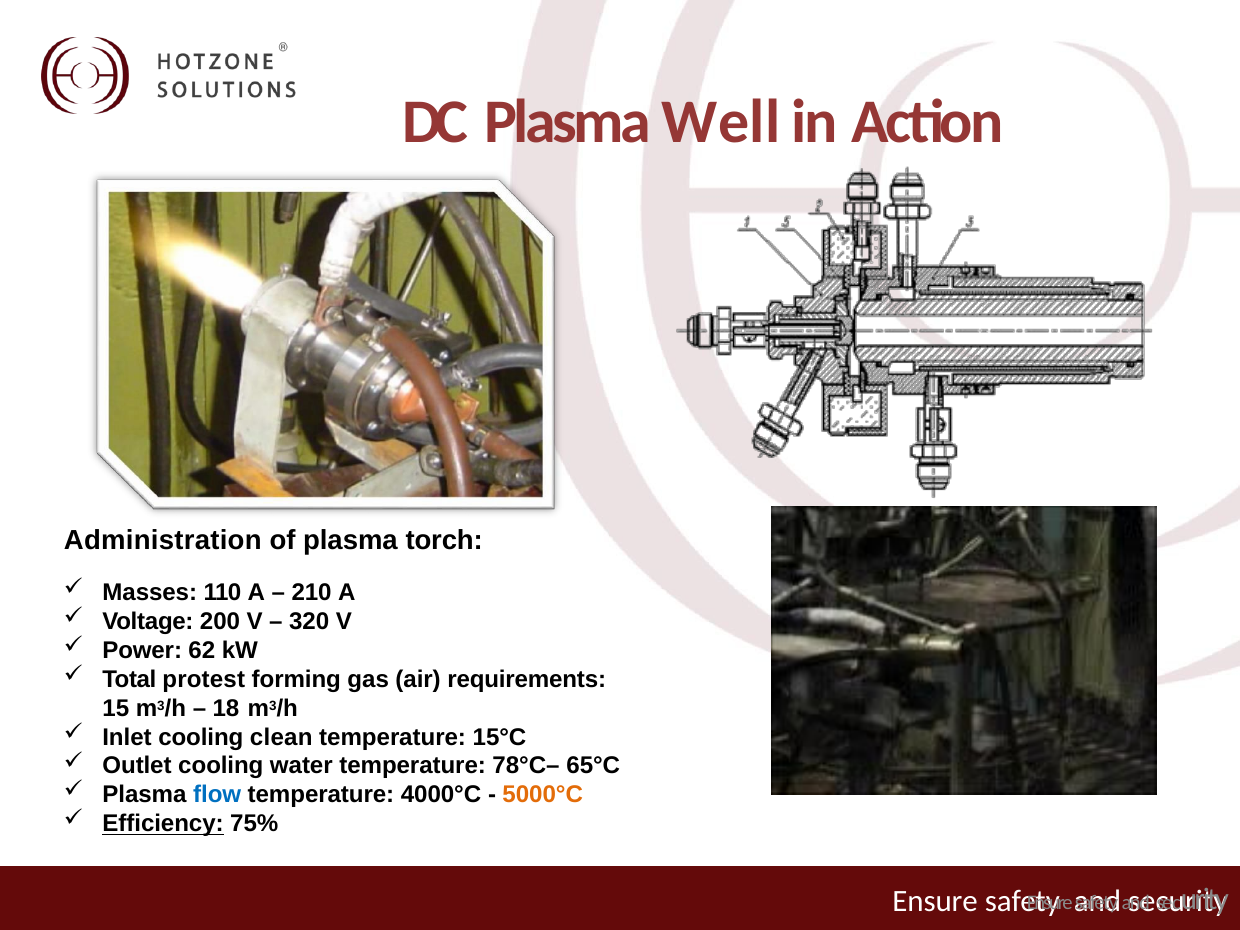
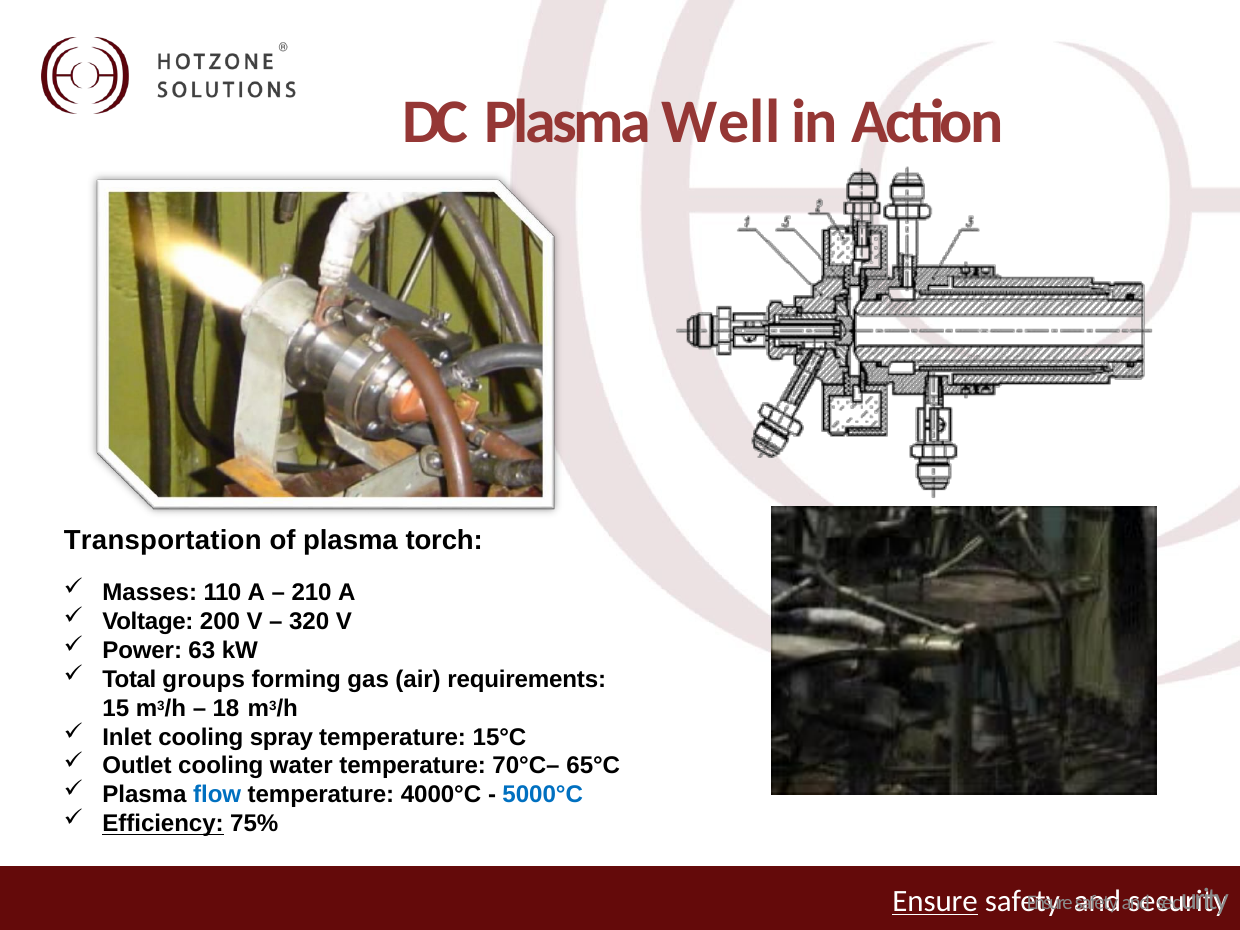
Administration: Administration -> Transportation (163, 541)
62: 62 -> 63 (202, 650)
protest: protest -> groups (204, 679)
clean: clean -> spray (281, 737)
78°C–: 78°C– -> 70°C– (526, 766)
5000°C colour: orange -> blue (543, 795)
Ensure underline: none -> present (935, 901)
